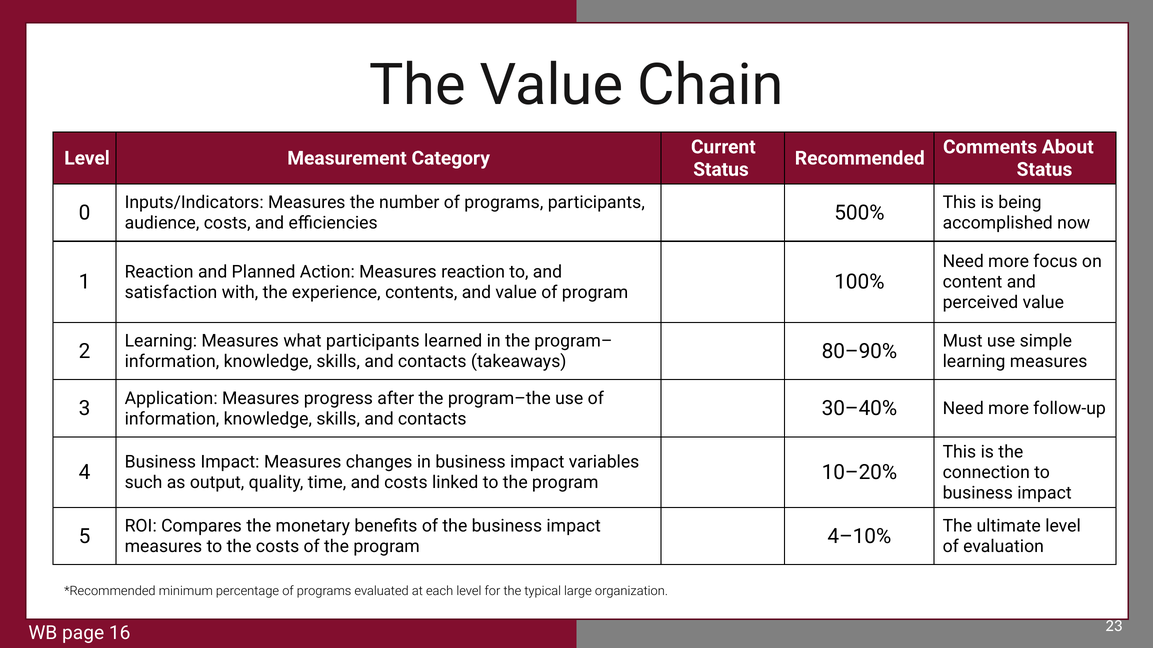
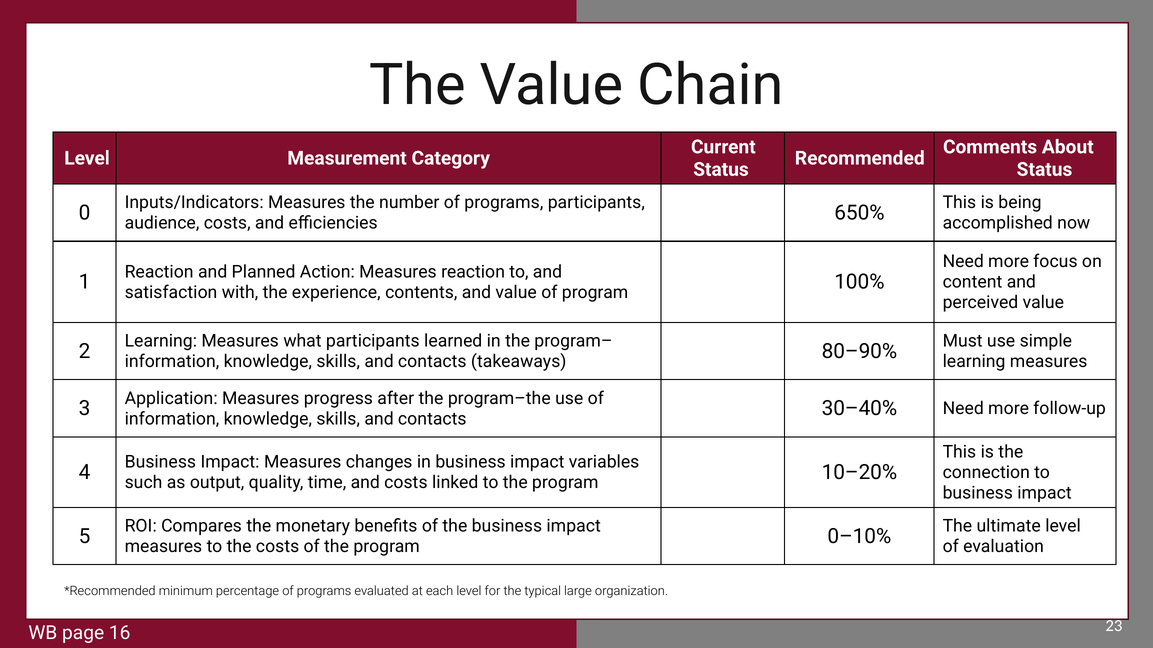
500%: 500% -> 650% (859, 213)
4–10%: 4–10% -> 0–10% (859, 537)
